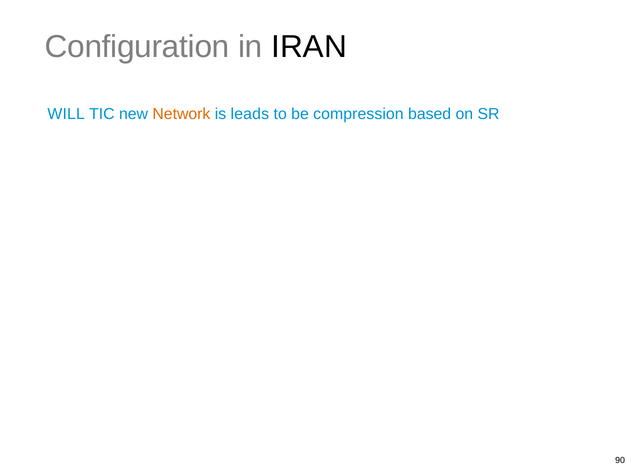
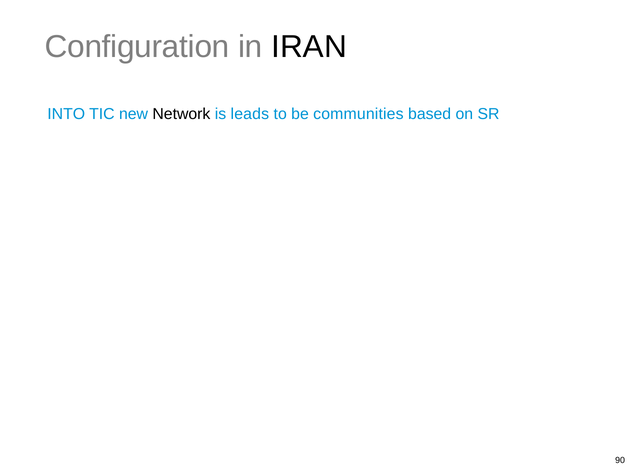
WILL: WILL -> INTO (66, 114)
Network colour: orange -> black (181, 114)
compression: compression -> communities (358, 114)
